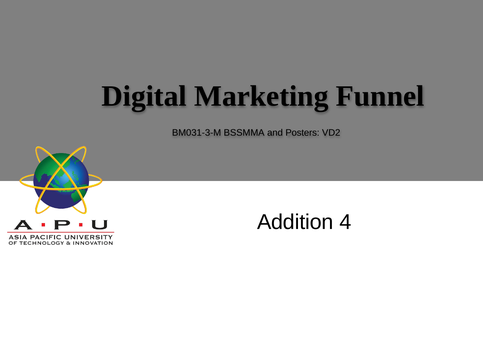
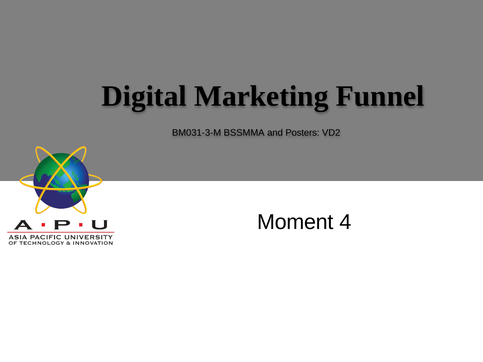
Addition: Addition -> Moment (295, 222)
